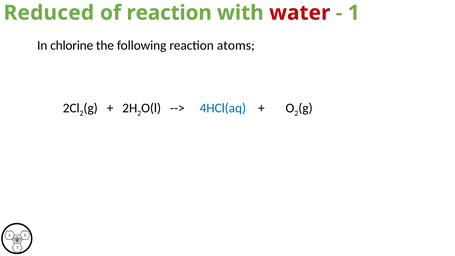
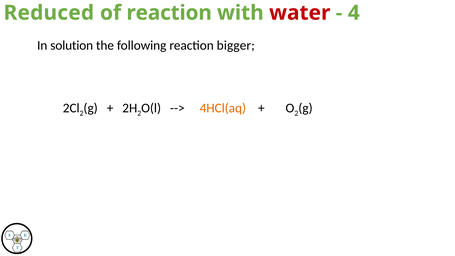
1: 1 -> 4 (354, 13)
chlorine: chlorine -> solution (72, 46)
atoms: atoms -> bigger (236, 46)
4HCl(aq colour: blue -> orange (223, 108)
